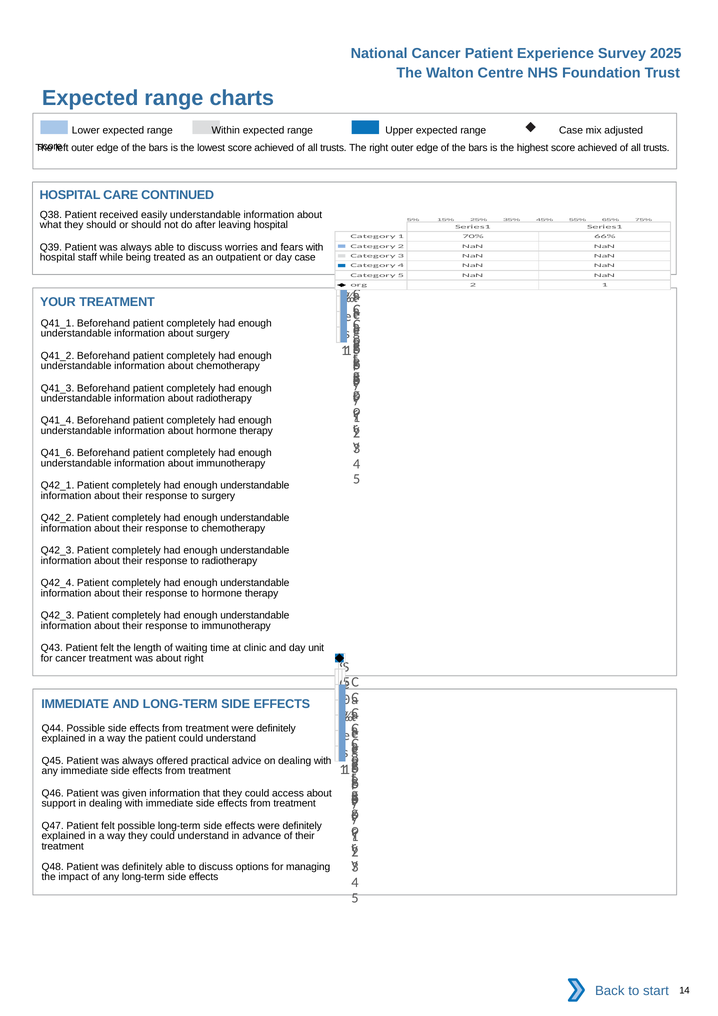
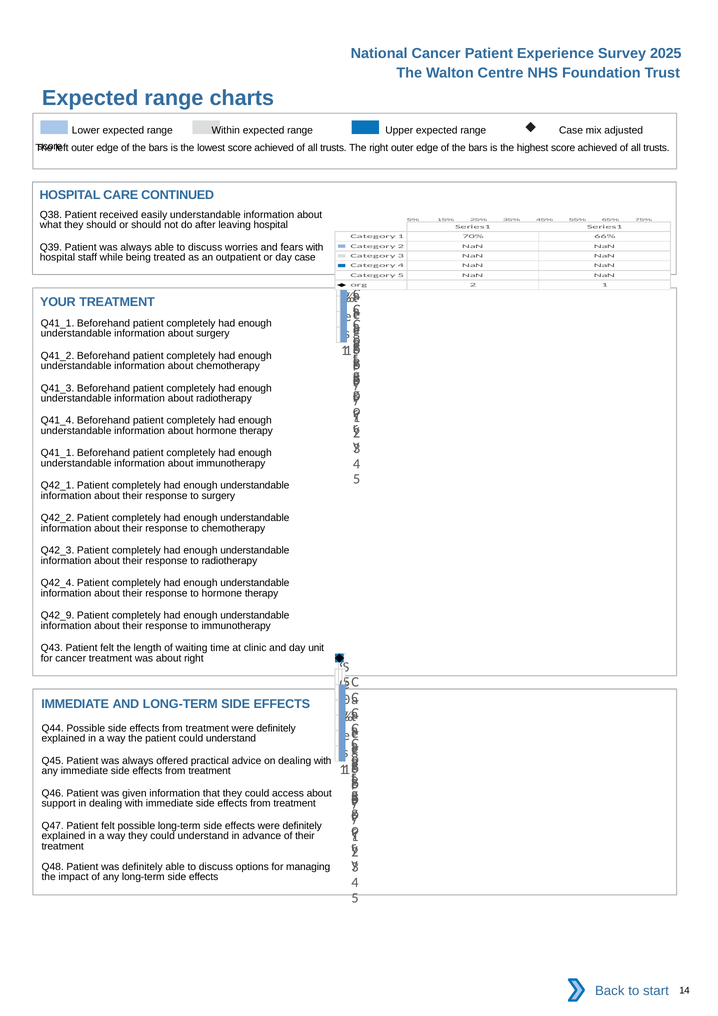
Q41_6: Q41_6 -> Q41_1 (58, 453)
Q42_3: Q42_3 -> Q42_9 (58, 616)
